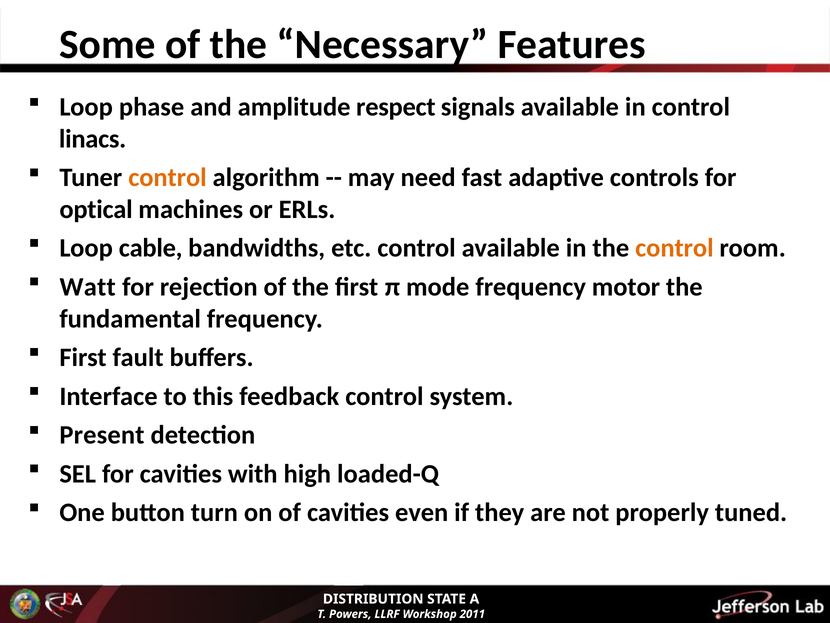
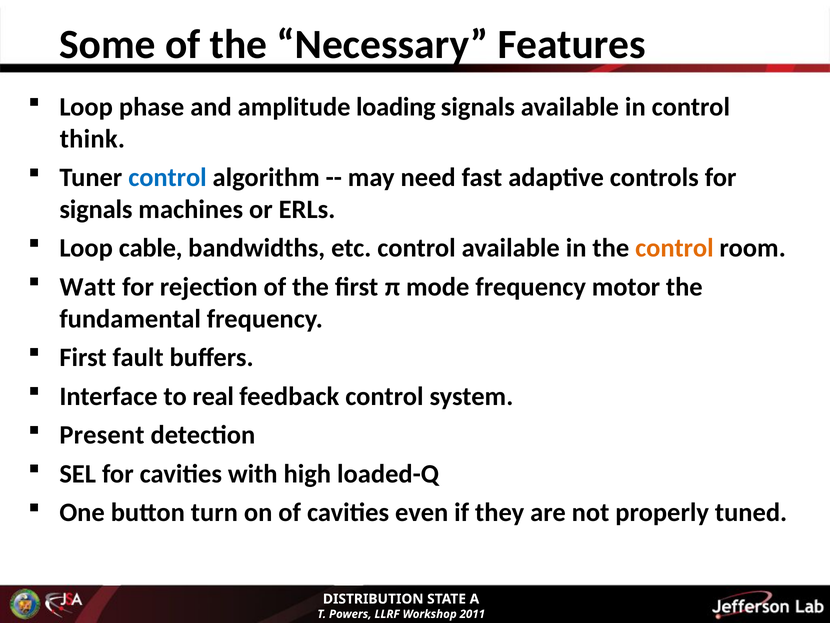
respect: respect -> loading (396, 107)
linacs: linacs -> think (92, 139)
control colour: orange -> blue (167, 178)
optical: optical -> signals (96, 209)
this: this -> real (213, 396)
